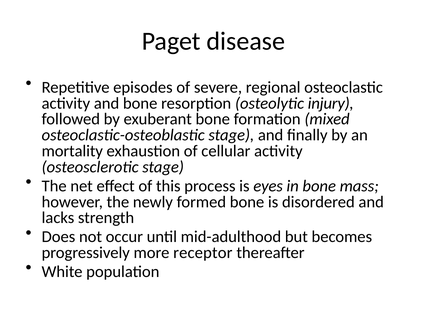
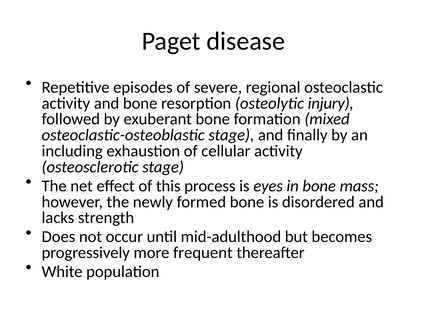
mortality: mortality -> including (72, 151)
receptor: receptor -> frequent (203, 253)
